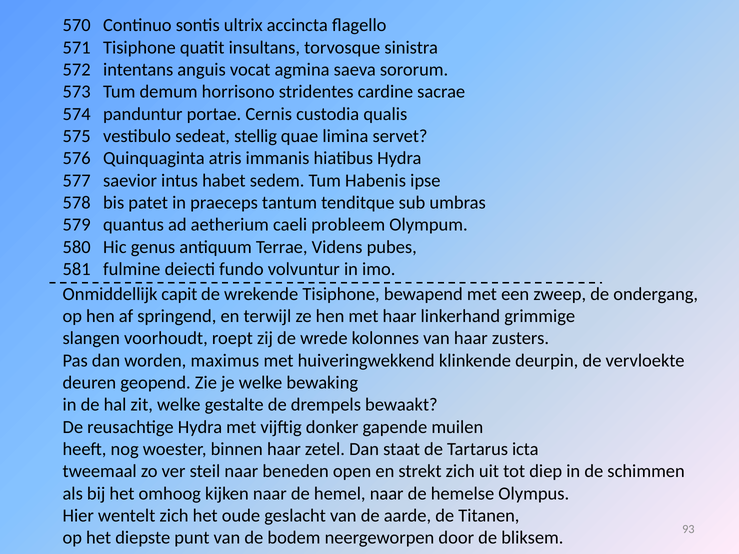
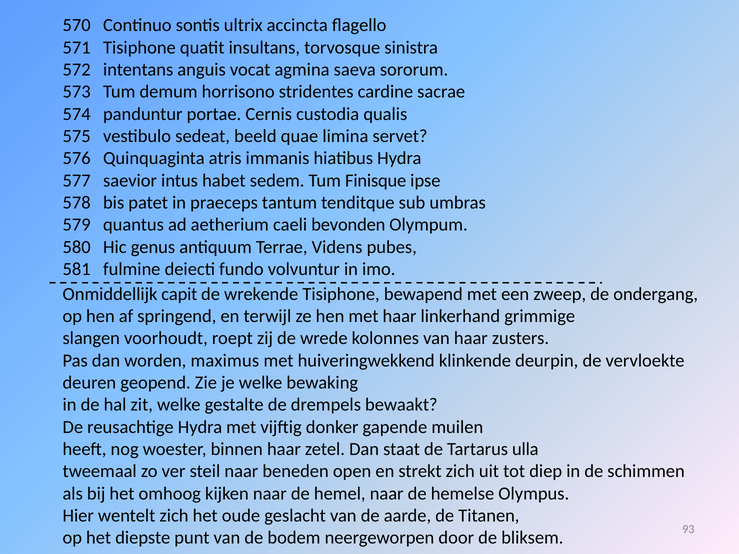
stellig: stellig -> beeld (255, 136)
Habenis: Habenis -> Finisque (376, 181)
probleem: probleem -> bevonden (348, 225)
icta: icta -> ulla (525, 449)
